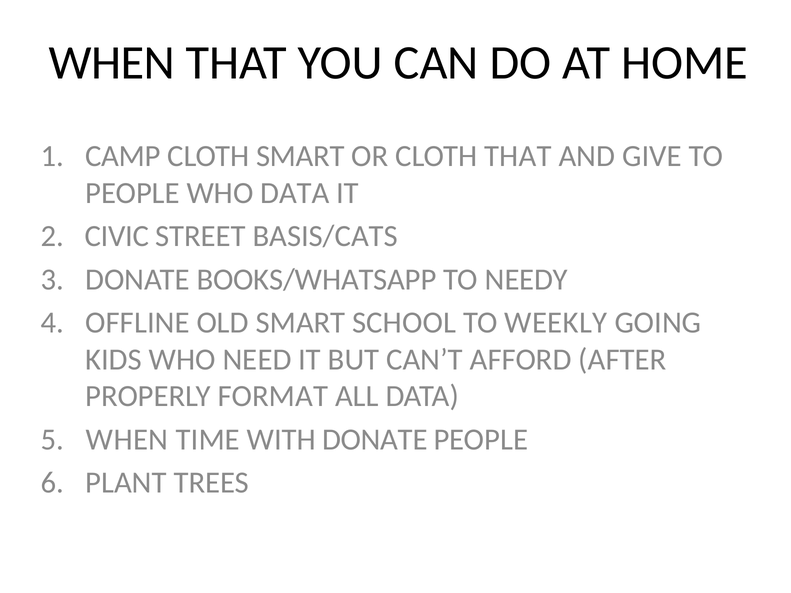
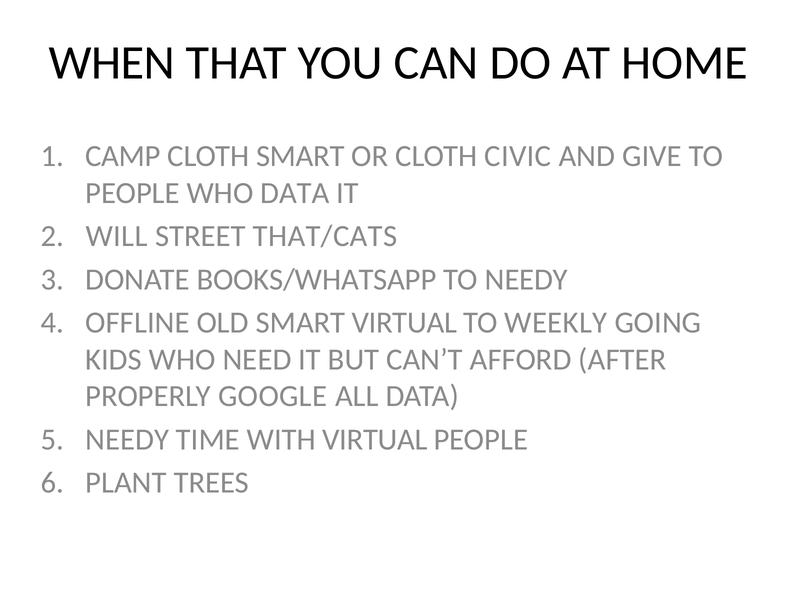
CLOTH THAT: THAT -> CIVIC (518, 156)
CIVIC: CIVIC -> WILL (117, 236)
BASIS/CATS: BASIS/CATS -> THAT/CATS (325, 236)
SMART SCHOOL: SCHOOL -> VIRTUAL (404, 323)
FORMAT: FORMAT -> GOOGLE (273, 396)
WHEN: WHEN -> NEEDY (127, 440)
WITH DONATE: DONATE -> VIRTUAL (375, 440)
